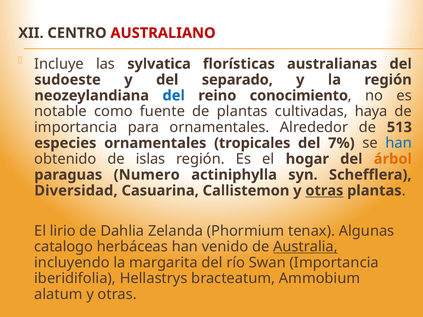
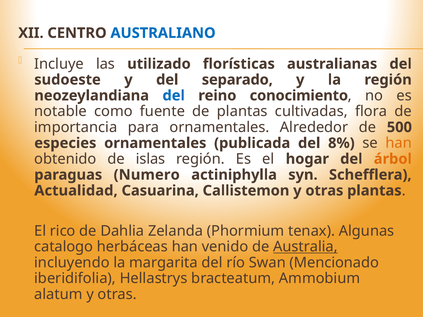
AUSTRALIANO colour: red -> blue (163, 33)
sylvatica: sylvatica -> utilizado (159, 64)
haya: haya -> flora (371, 112)
513: 513 -> 500 (399, 127)
tropicales: tropicales -> publicada (252, 143)
7%: 7% -> 8% (341, 143)
han colour: blue -> orange (399, 143)
Diversidad: Diversidad -> Actualidad (76, 191)
otras underline: present -> none (324, 191)
lirio: lirio -> rico (63, 231)
Swan Importancia: Importancia -> Mencionado (334, 263)
